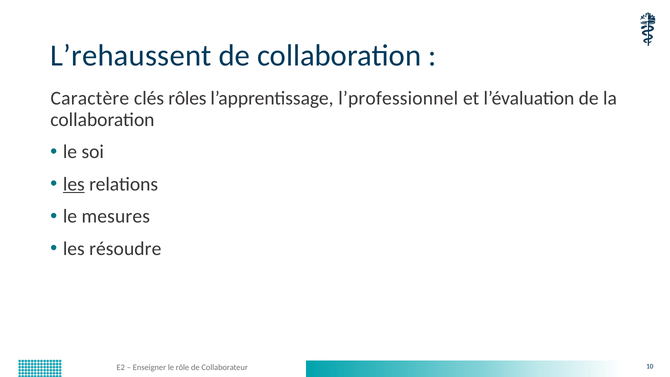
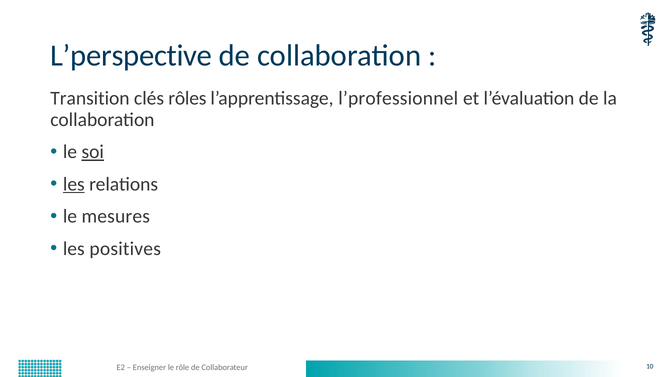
L’rehaussent: L’rehaussent -> L’perspective (131, 56)
Caractère: Caractère -> Transition (90, 99)
soi underline: none -> present (93, 152)
résoudre: résoudre -> positives (125, 249)
